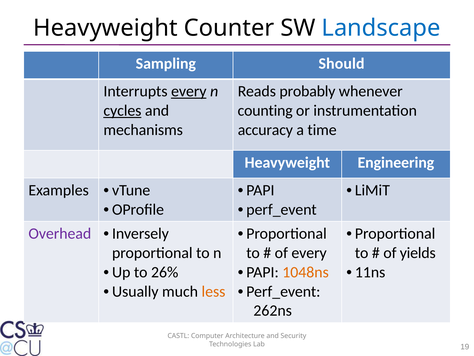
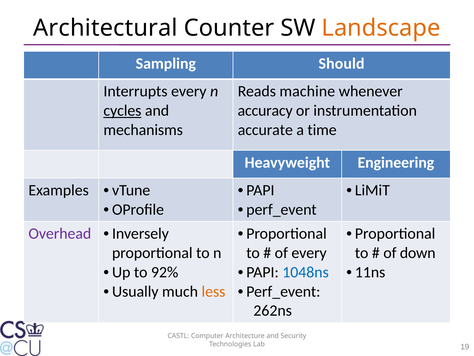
Heavyweight: Heavyweight -> Architectural (106, 28)
Landscape colour: blue -> orange (381, 28)
every underline: present -> none (189, 91)
probably: probably -> machine (307, 91)
counting: counting -> accuracy (265, 110)
accuracy: accuracy -> accurate (265, 130)
yields: yields -> down (418, 252)
26%: 26% -> 92% (165, 272)
1048ns colour: orange -> blue (306, 272)
